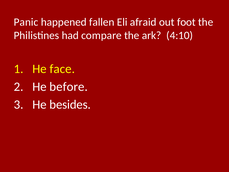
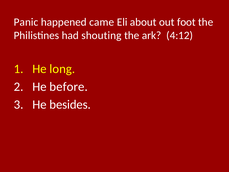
fallen: fallen -> came (102, 22)
afraid: afraid -> about (143, 22)
compare: compare -> shouting (101, 35)
4:10: 4:10 -> 4:12 (180, 35)
face: face -> long (62, 69)
